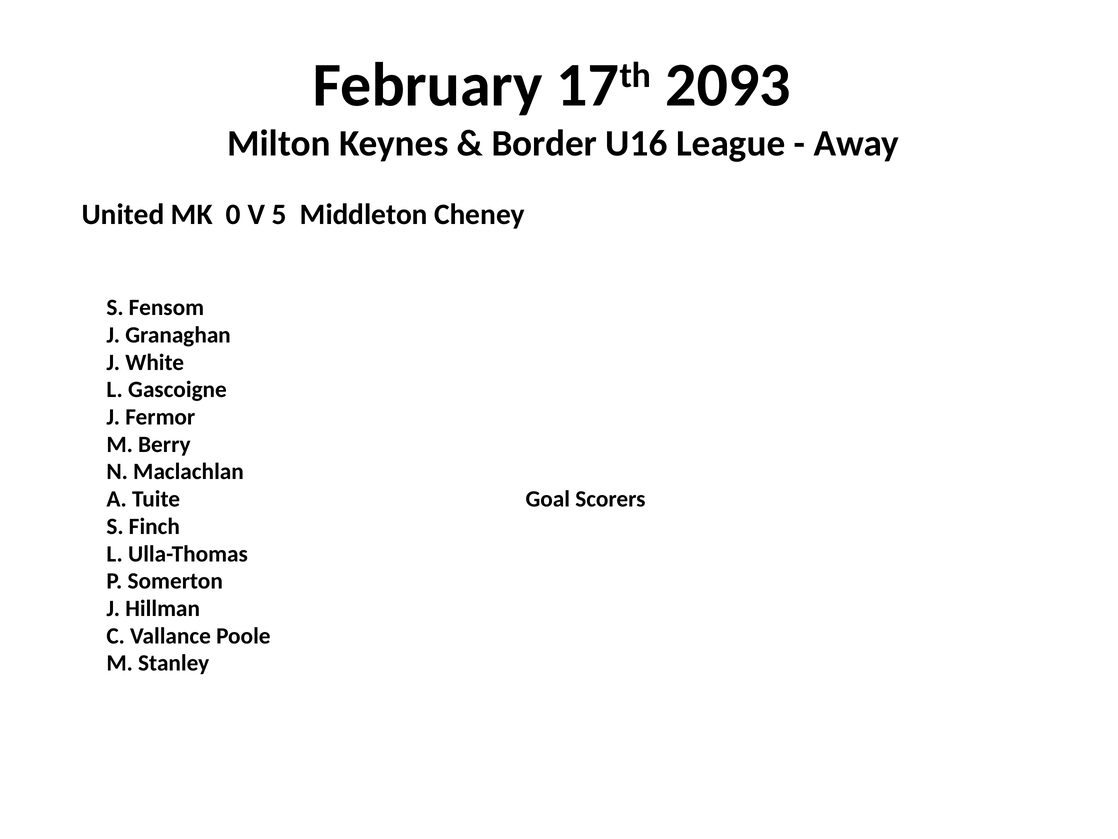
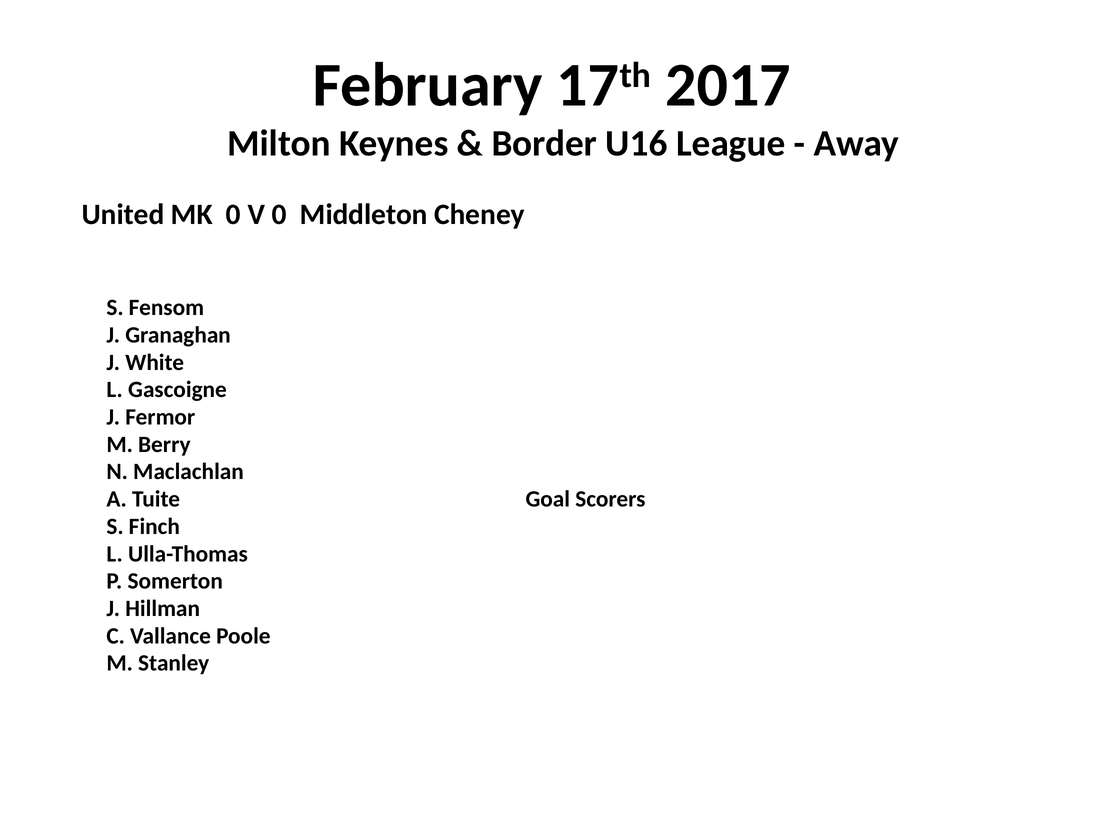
2093: 2093 -> 2017 (728, 85)
V 5: 5 -> 0 (279, 214)
